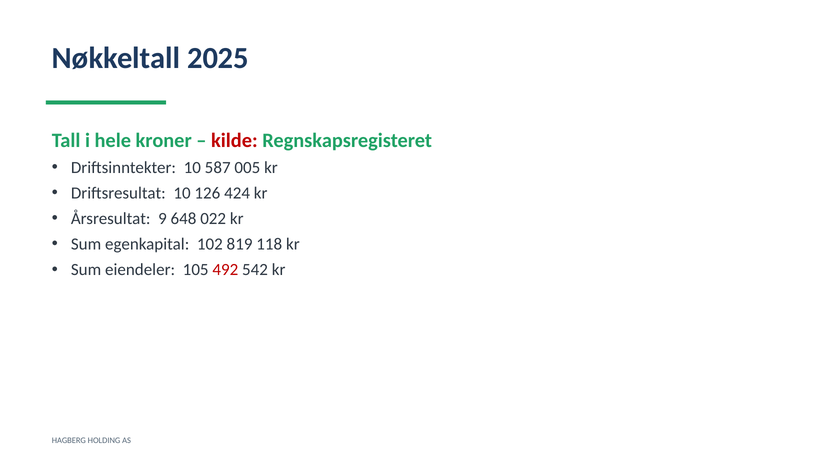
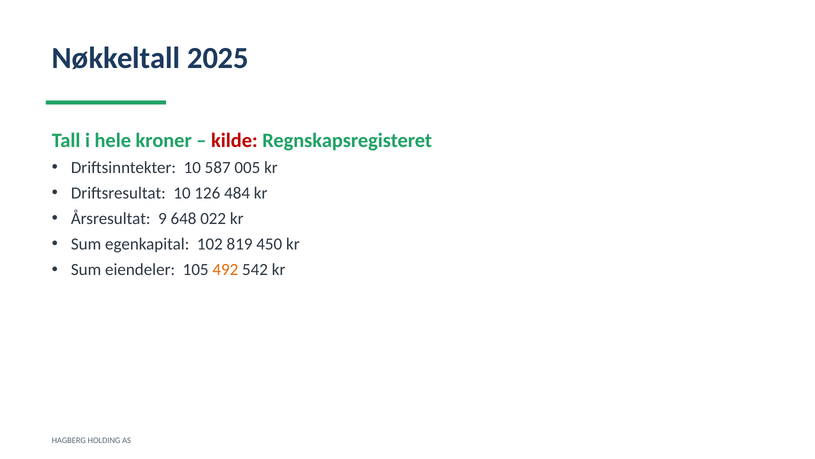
424: 424 -> 484 (237, 193)
118: 118 -> 450 (269, 244)
492 colour: red -> orange (225, 270)
